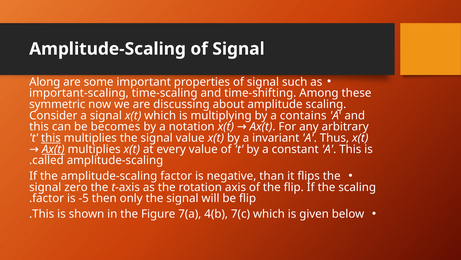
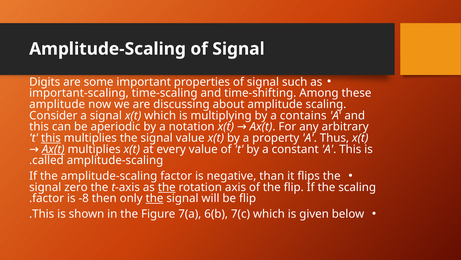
Along: Along -> Digits (45, 82)
symmetric: symmetric -> amplitude (57, 104)
becomes: becomes -> aperiodic (116, 126)
invariant: invariant -> property (276, 138)
the underline: none -> present (167, 187)
-5: -5 -> -8 (84, 198)
the underline: none -> present (155, 198)
4(b: 4(b -> 6(b (216, 213)
